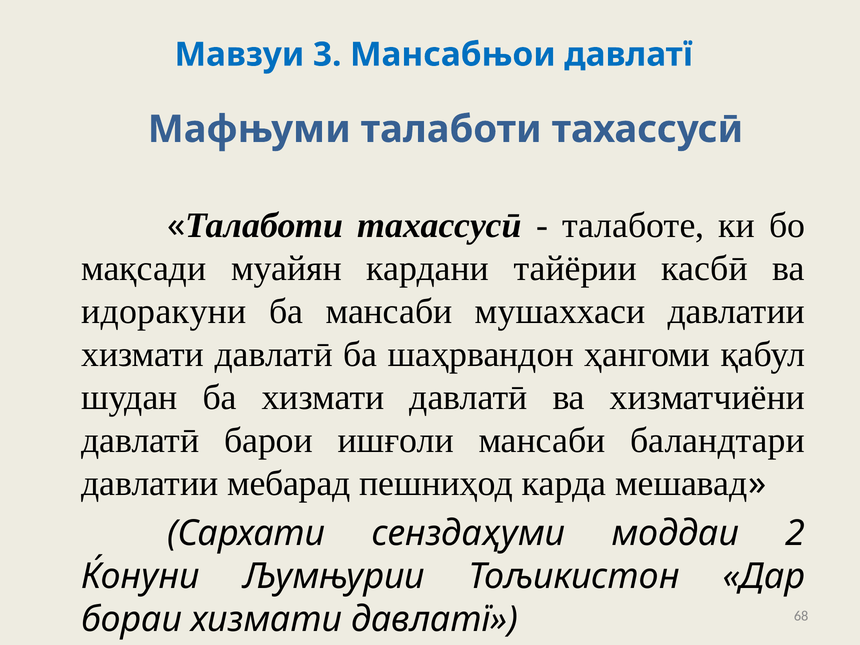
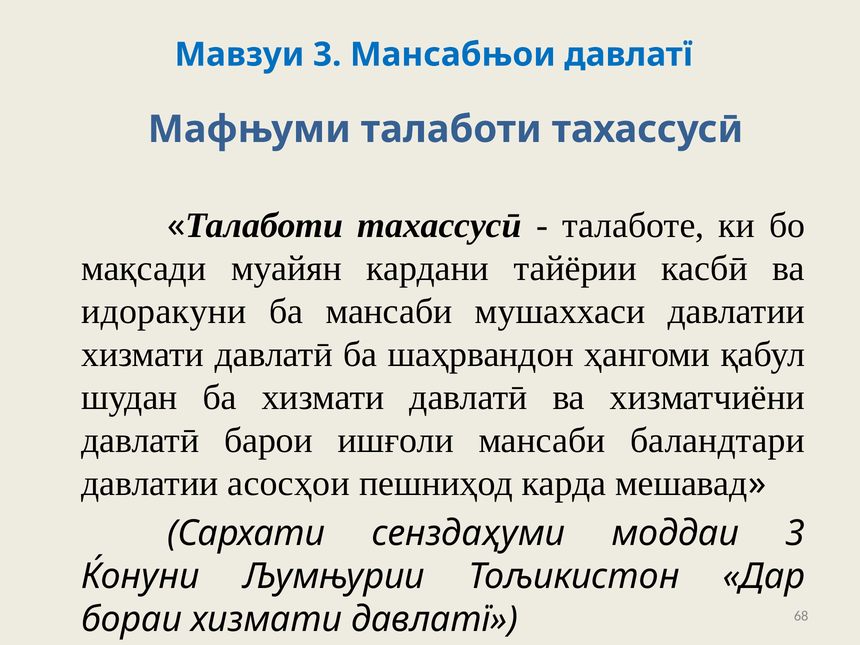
мебарад: мебарад -> асосҳои (289, 483)
моддаи 2: 2 -> 3 (795, 534)
